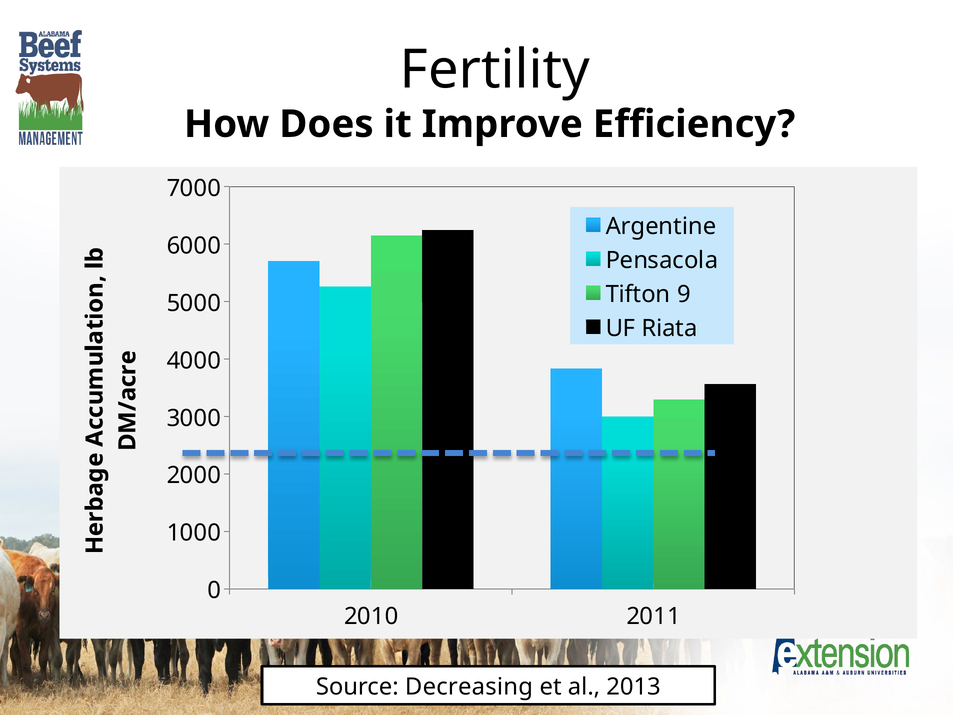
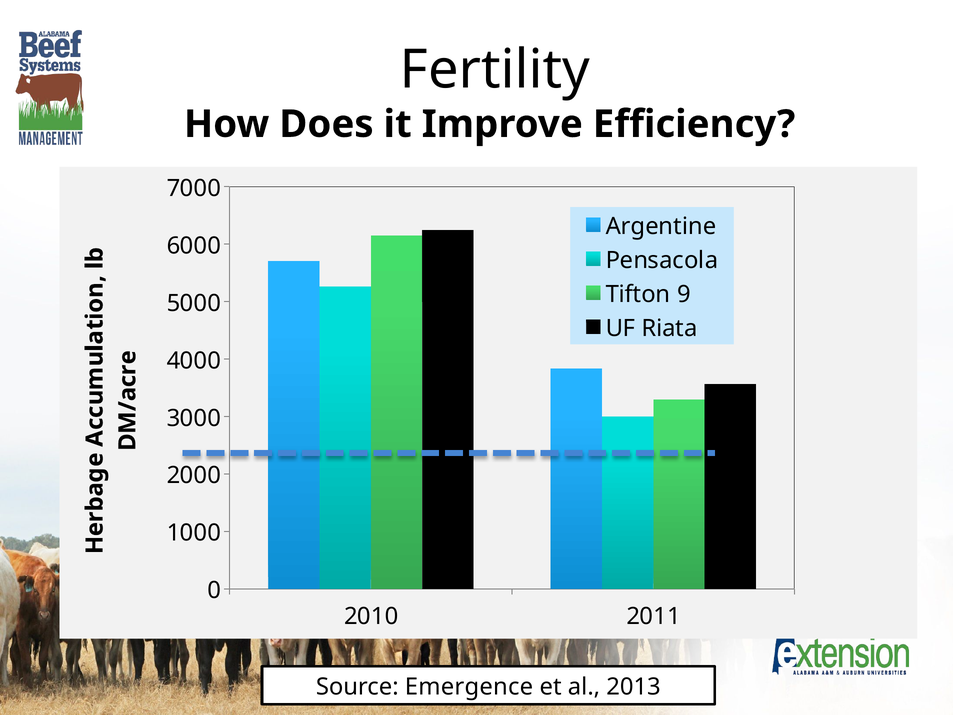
Decreasing: Decreasing -> Emergence (469, 687)
